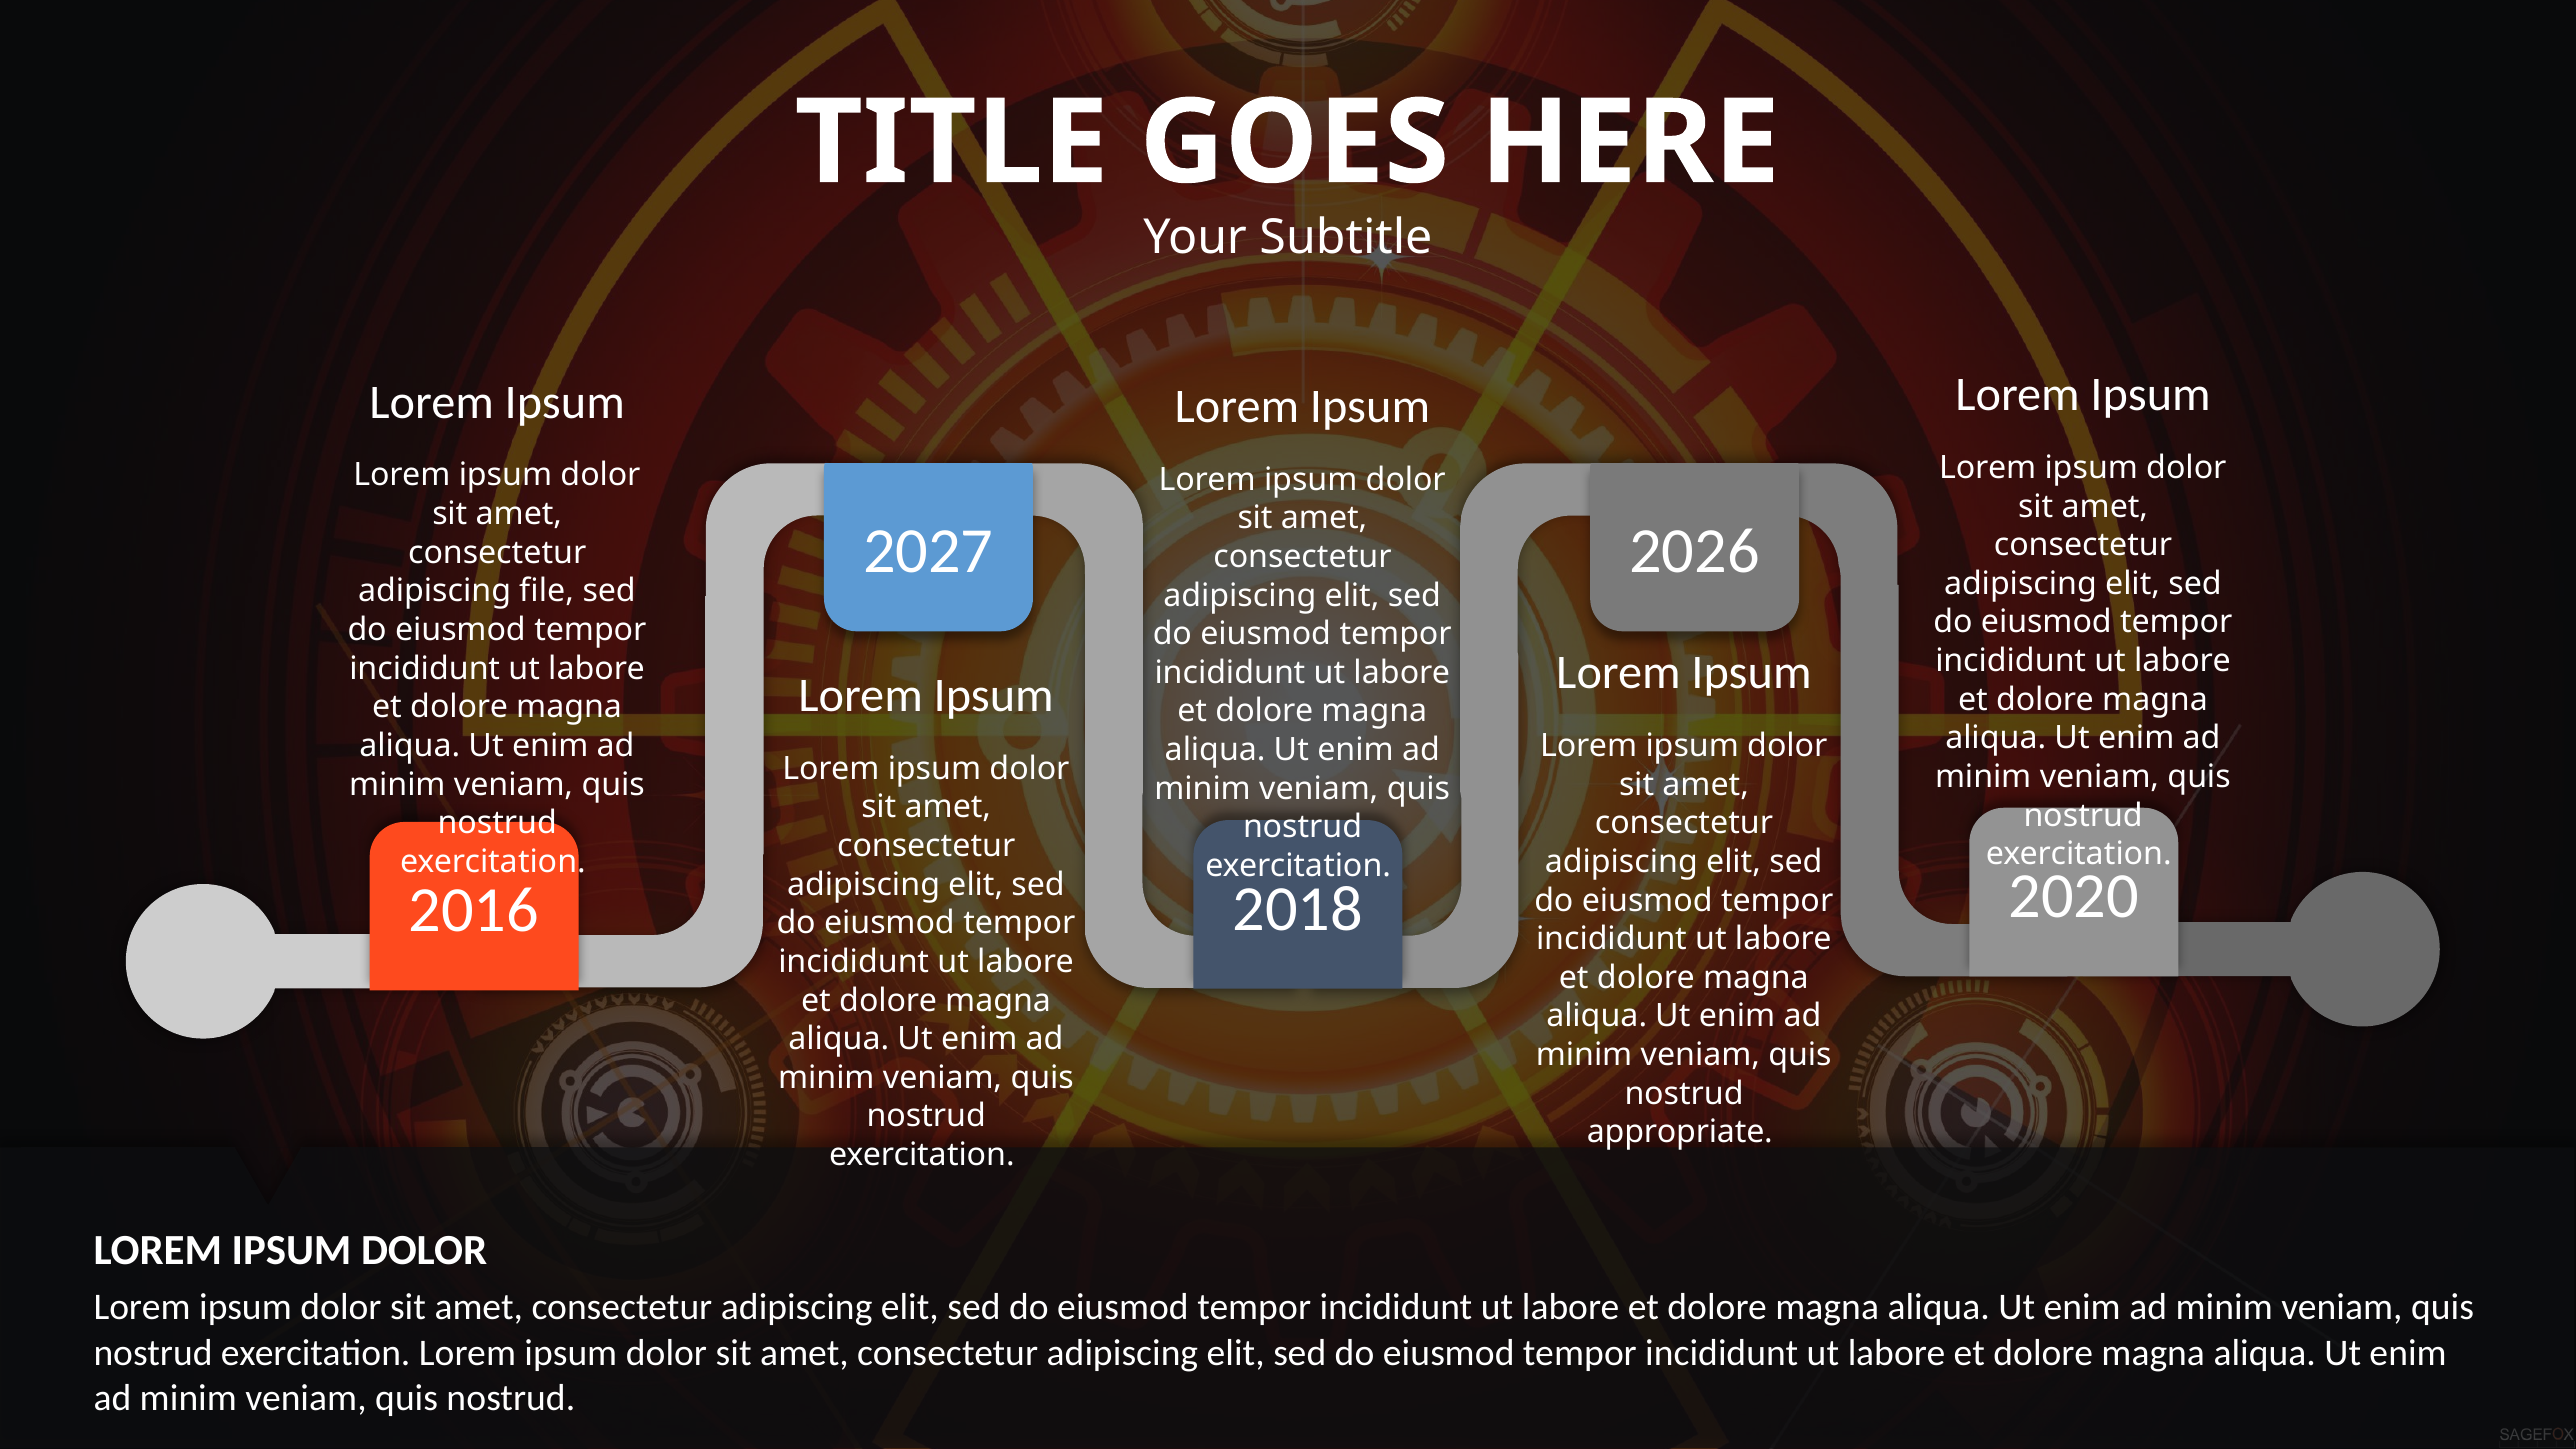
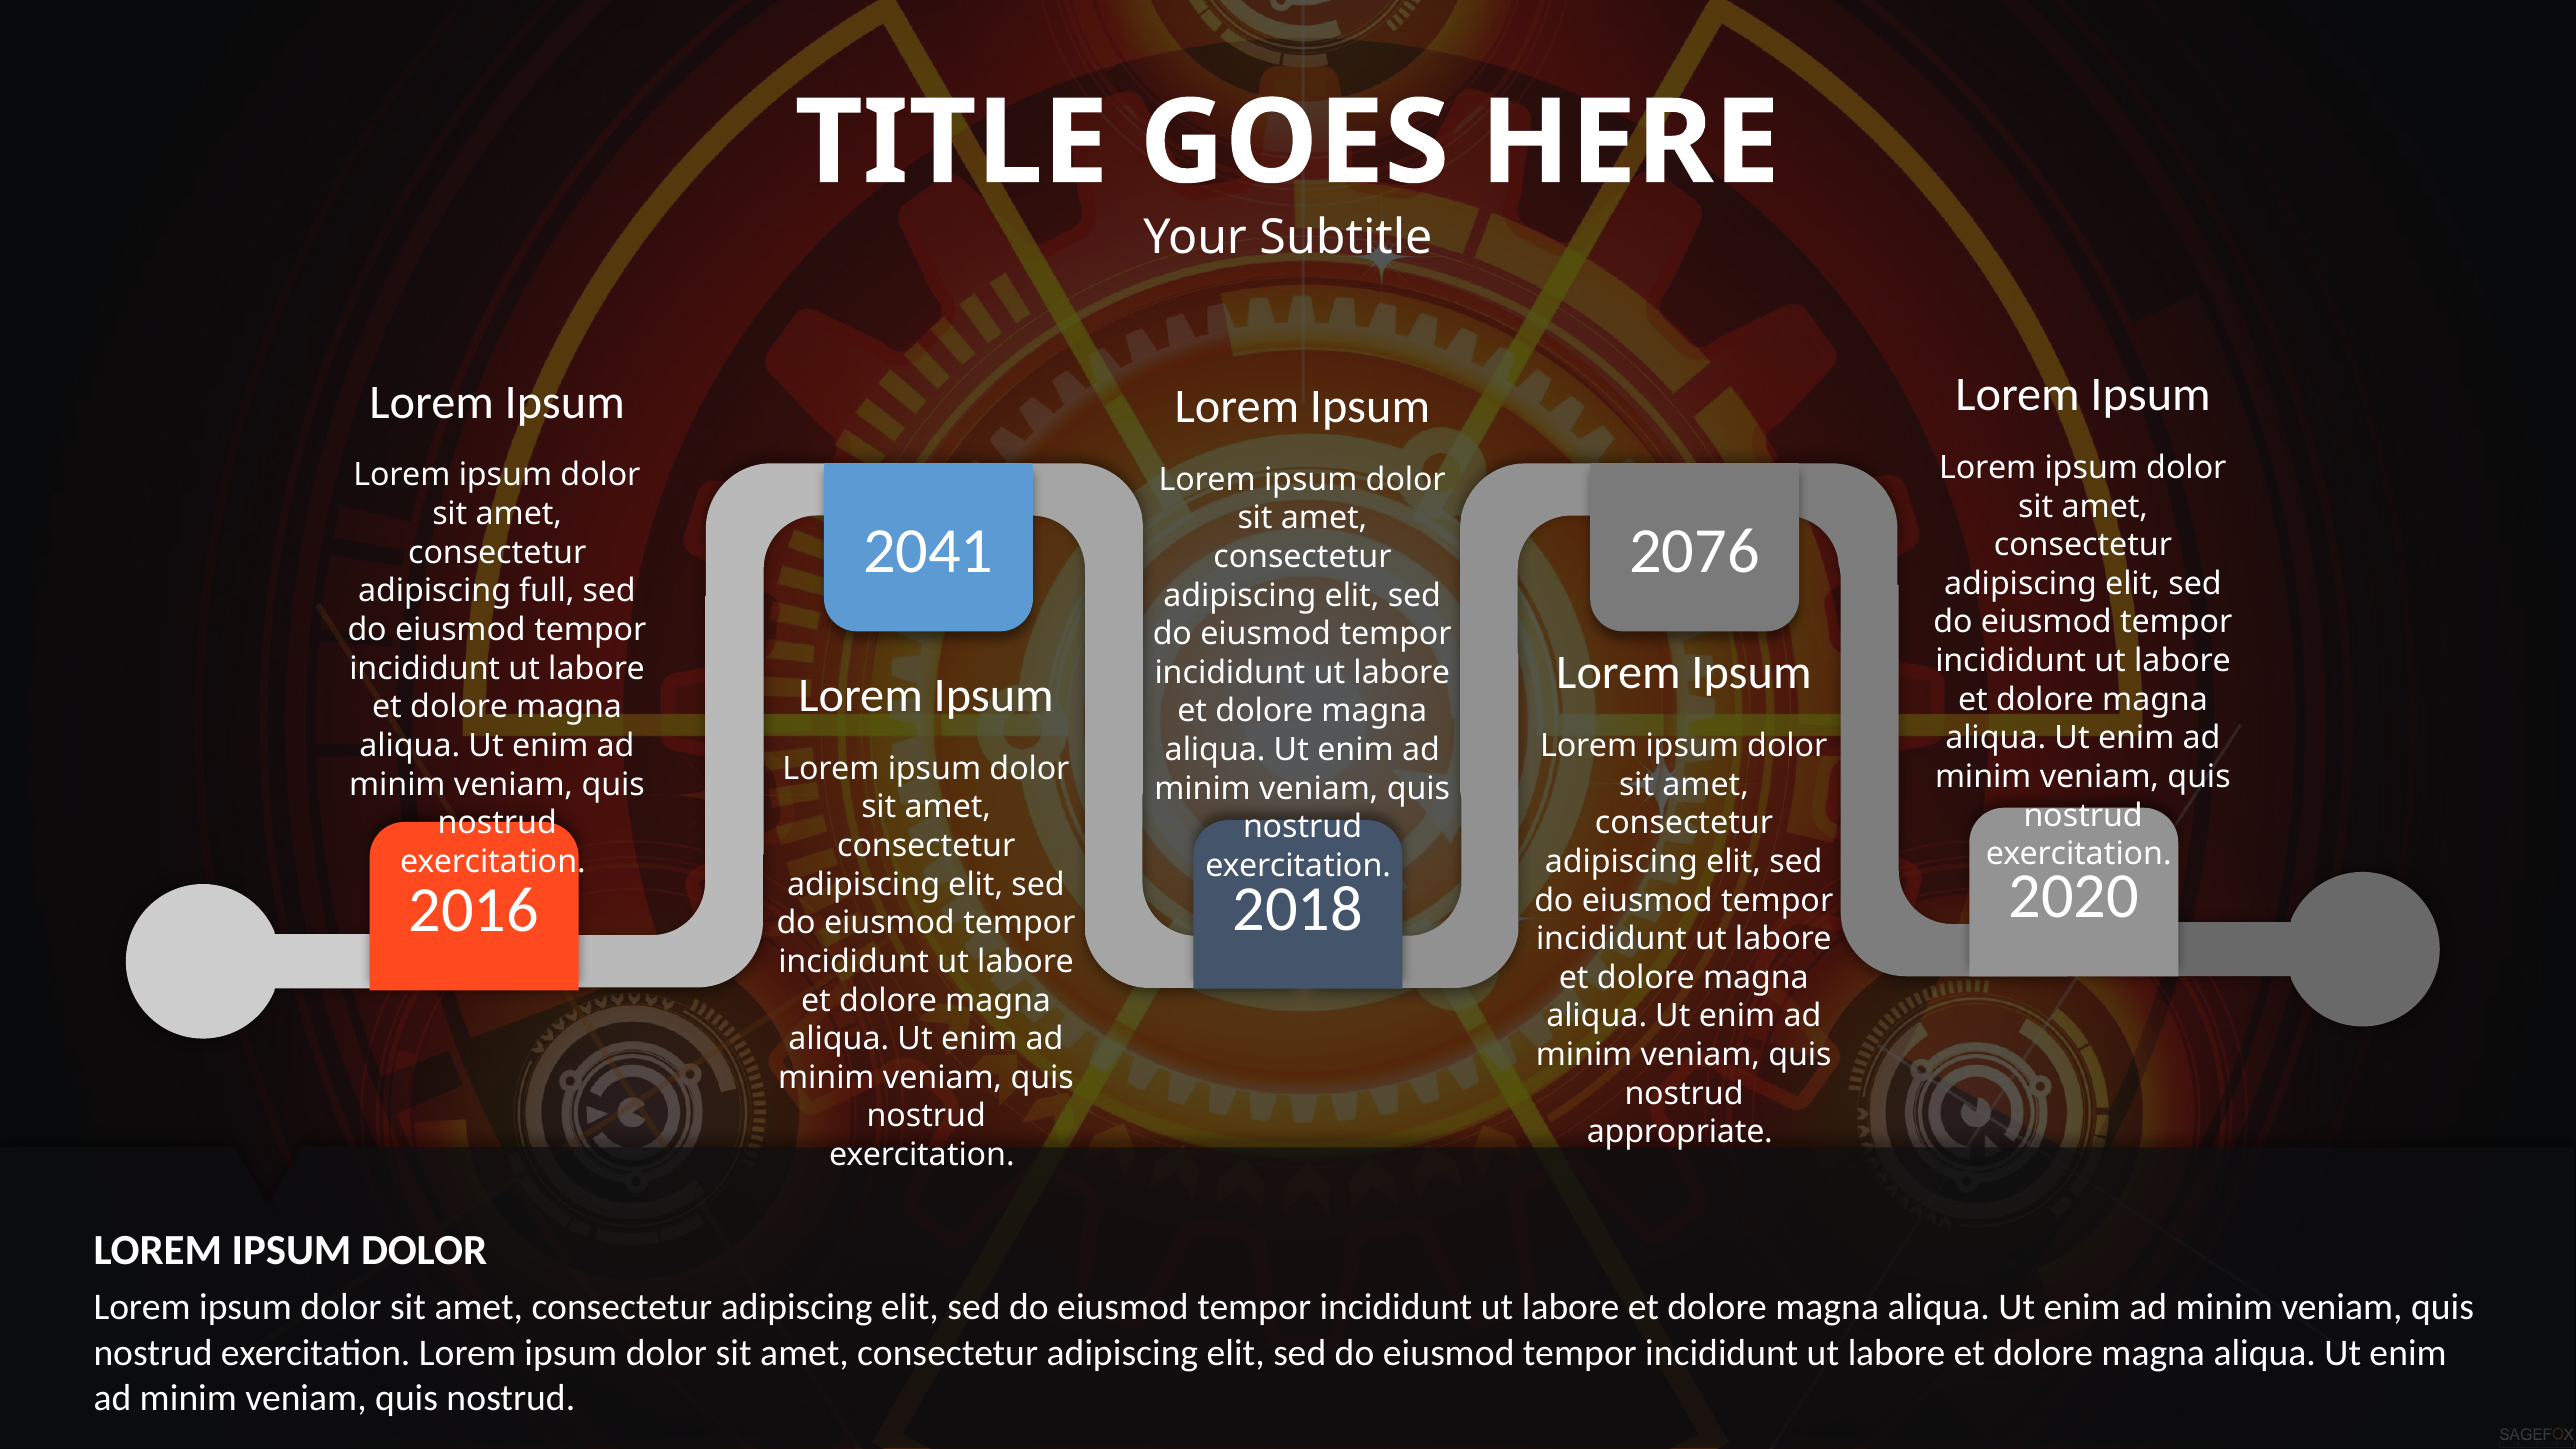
2027: 2027 -> 2041 (928, 552)
2026: 2026 -> 2076 (1695, 552)
file: file -> full (547, 591)
